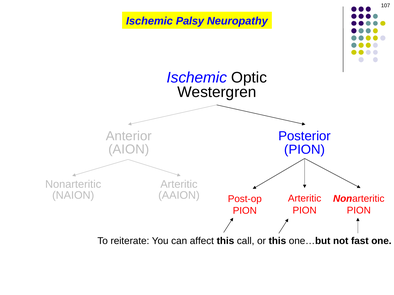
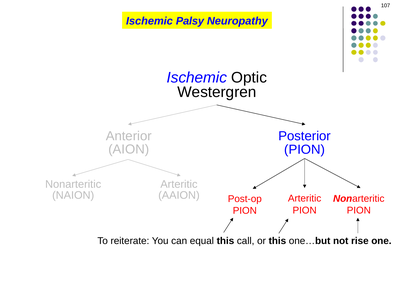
affect: affect -> equal (202, 241)
fast: fast -> rise (360, 241)
